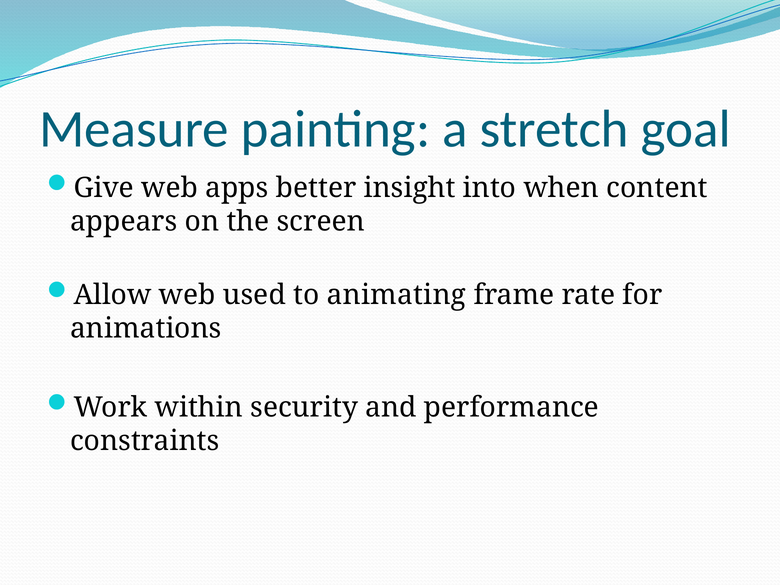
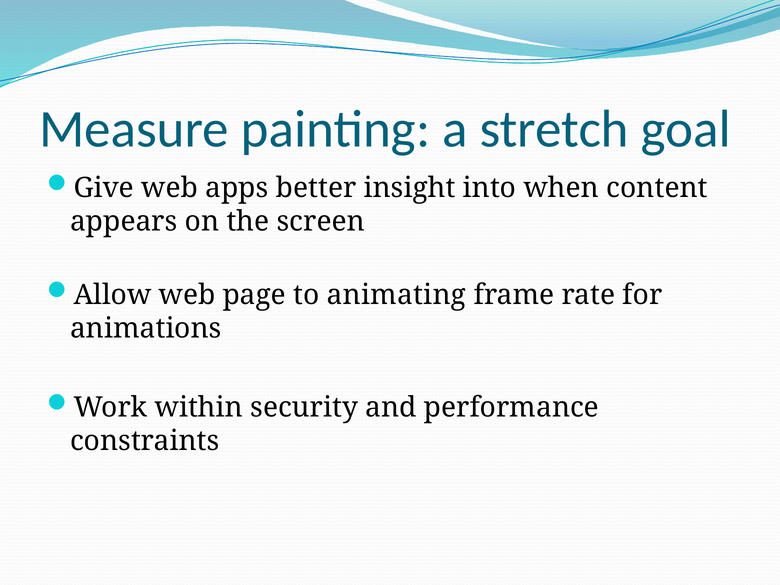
used: used -> page (254, 295)
